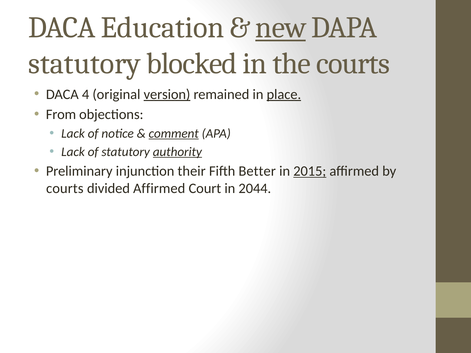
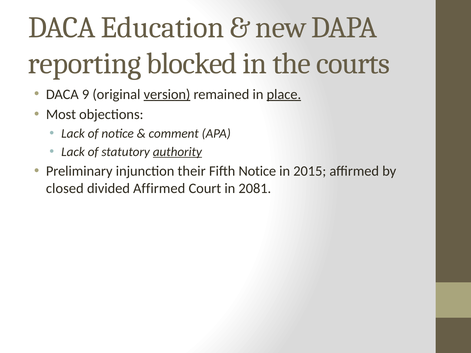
new underline: present -> none (281, 28)
statutory: statutory -> reporting (85, 64)
4: 4 -> 9 (86, 94)
From: From -> Most (61, 115)
comment underline: present -> none (174, 134)
Fifth Better: Better -> Notice (257, 171)
2015 underline: present -> none (310, 171)
courts: courts -> closed (65, 189)
2044: 2044 -> 2081 (255, 189)
